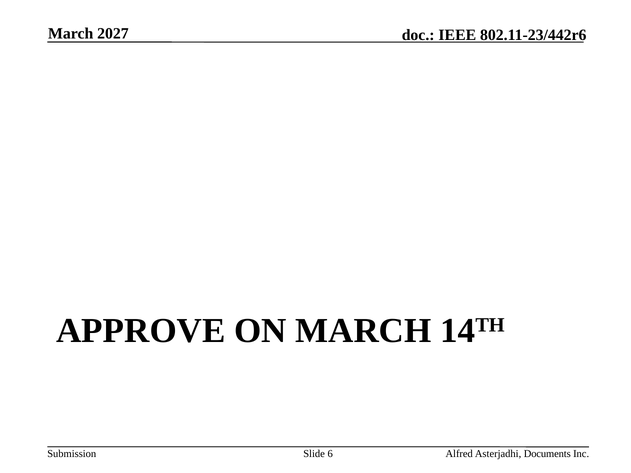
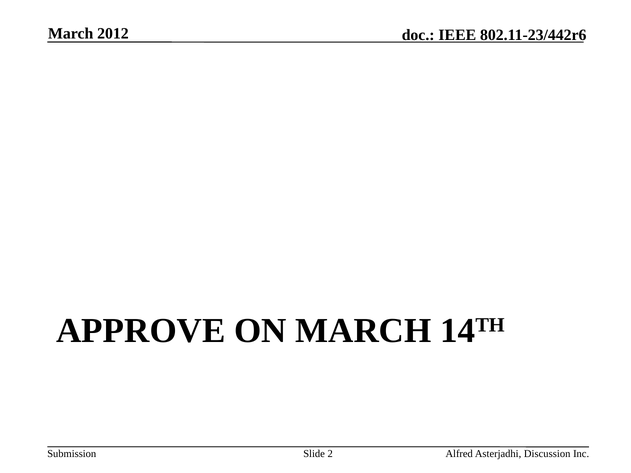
2027: 2027 -> 2012 (113, 33)
6: 6 -> 2 (330, 454)
Documents: Documents -> Discussion (547, 454)
